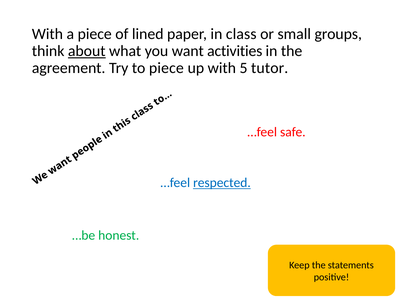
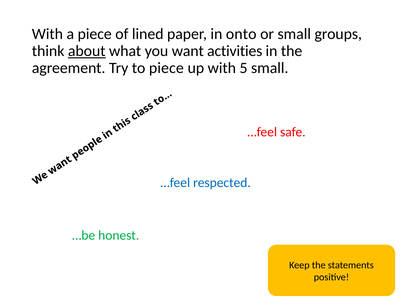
class: class -> onto (241, 34)
5 tutor: tutor -> small (270, 68)
respected underline: present -> none (222, 183)
